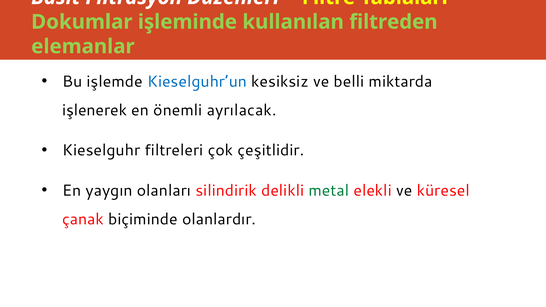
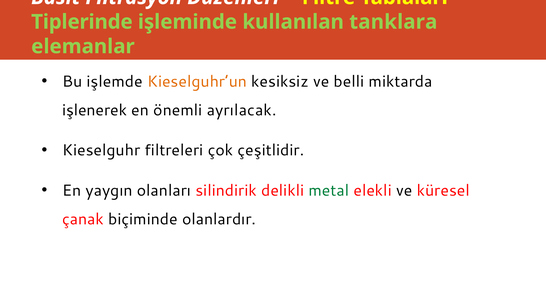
Dokumlar: Dokumlar -> Tiplerinde (82, 22)
filtreden: filtreden -> tanklara (393, 22)
Kieselguhr’un colour: blue -> orange (197, 82)
